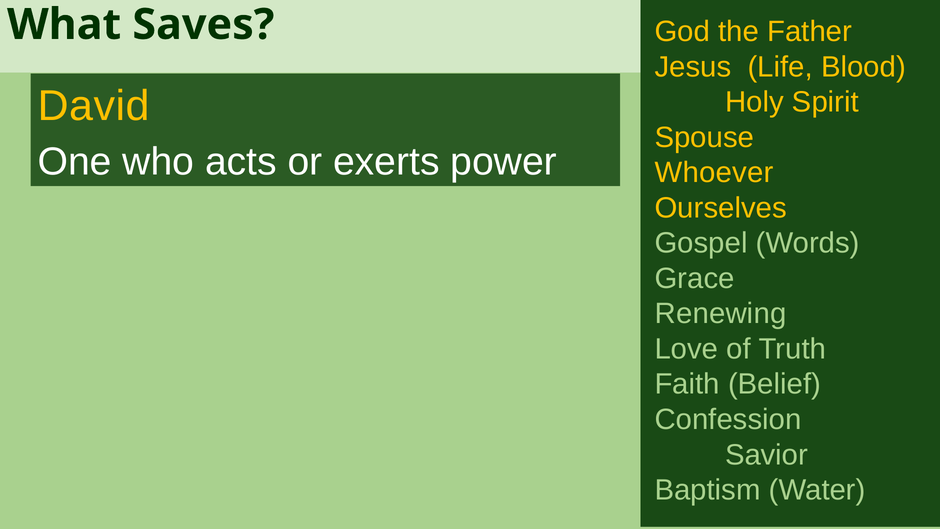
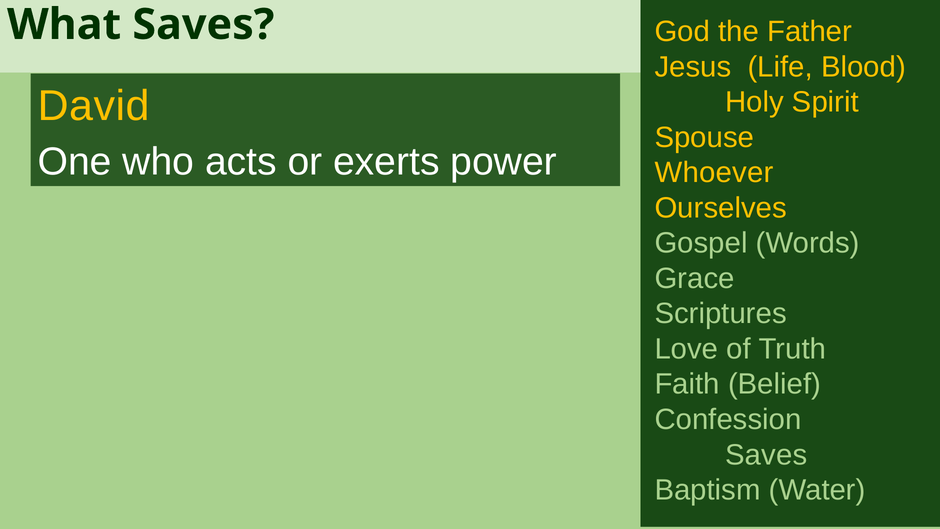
Renewing: Renewing -> Scriptures (721, 314)
Savior: Savior -> Saves (766, 455)
